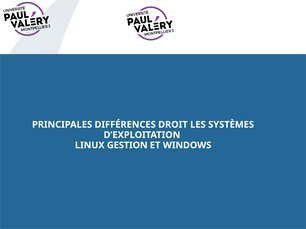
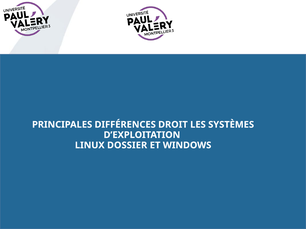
GESTION: GESTION -> DOSSIER (127, 146)
